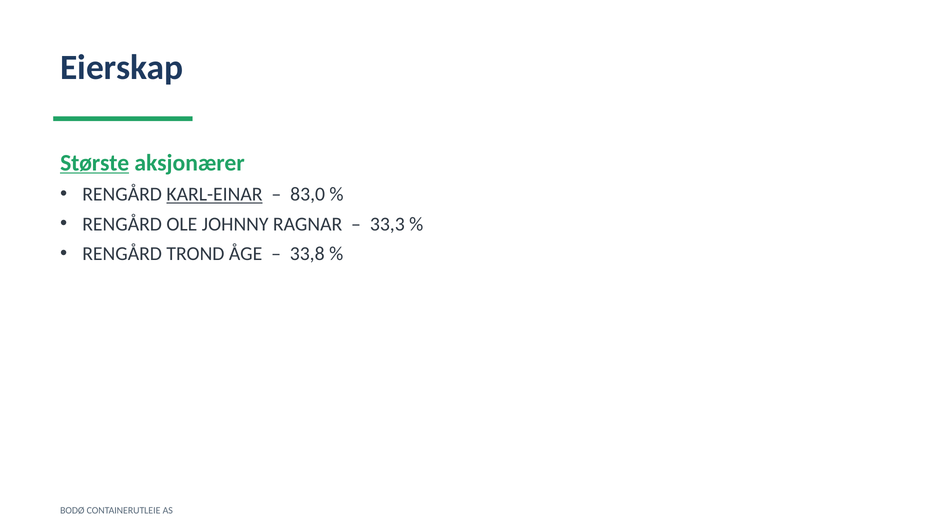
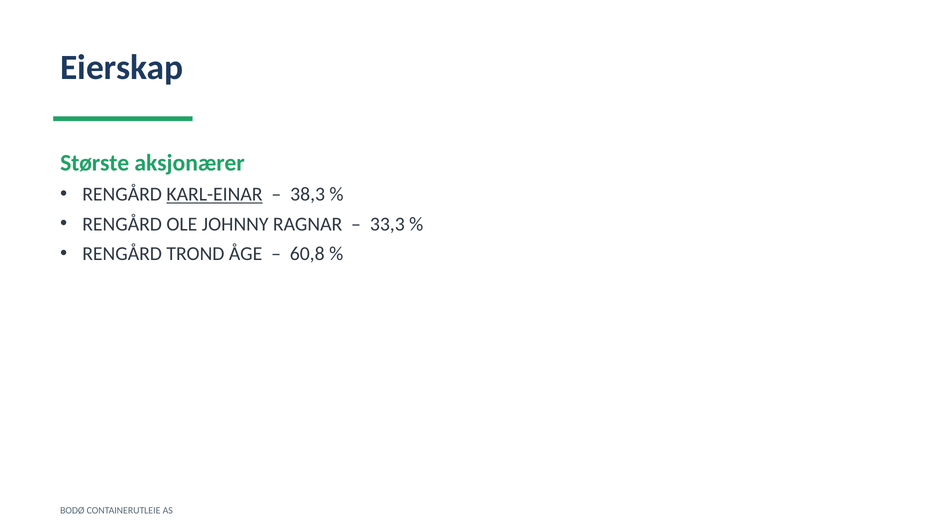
Største underline: present -> none (95, 163)
83,0: 83,0 -> 38,3 (308, 194)
33,8: 33,8 -> 60,8 (307, 253)
